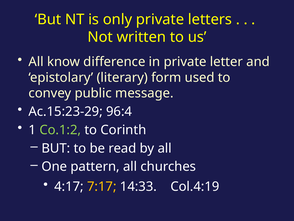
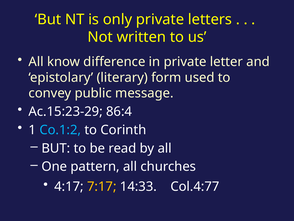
96:4: 96:4 -> 86:4 (119, 111)
Co.1:2 colour: light green -> light blue (60, 130)
Col.4:19: Col.4:19 -> Col.4:77 (195, 186)
